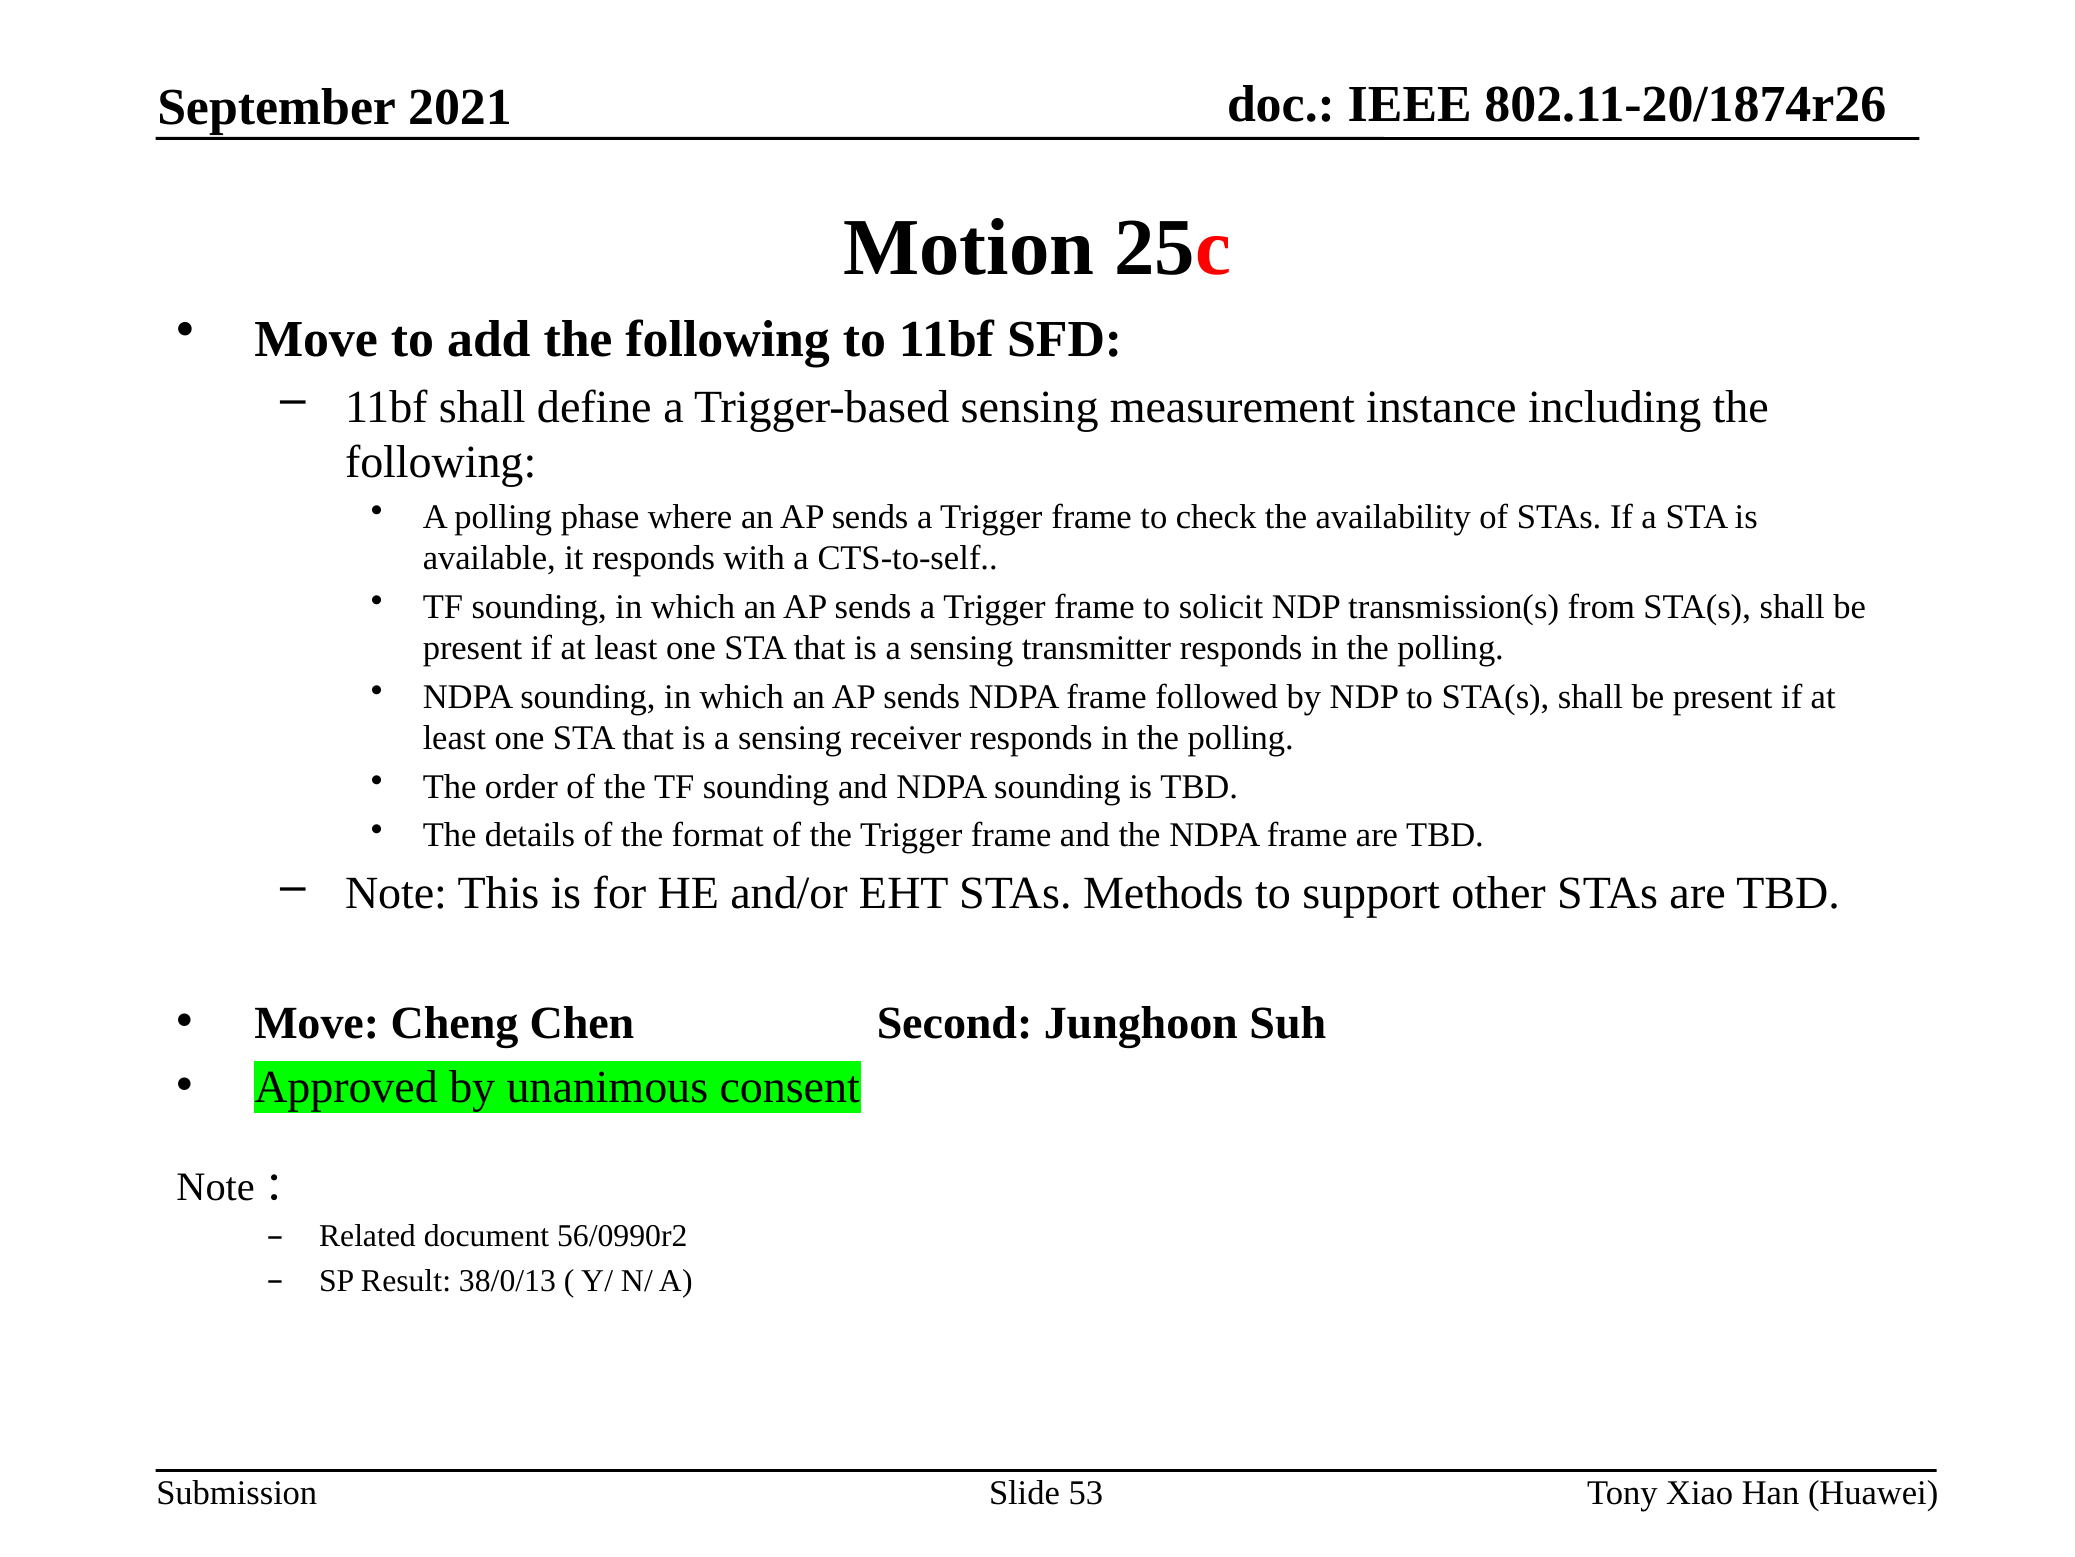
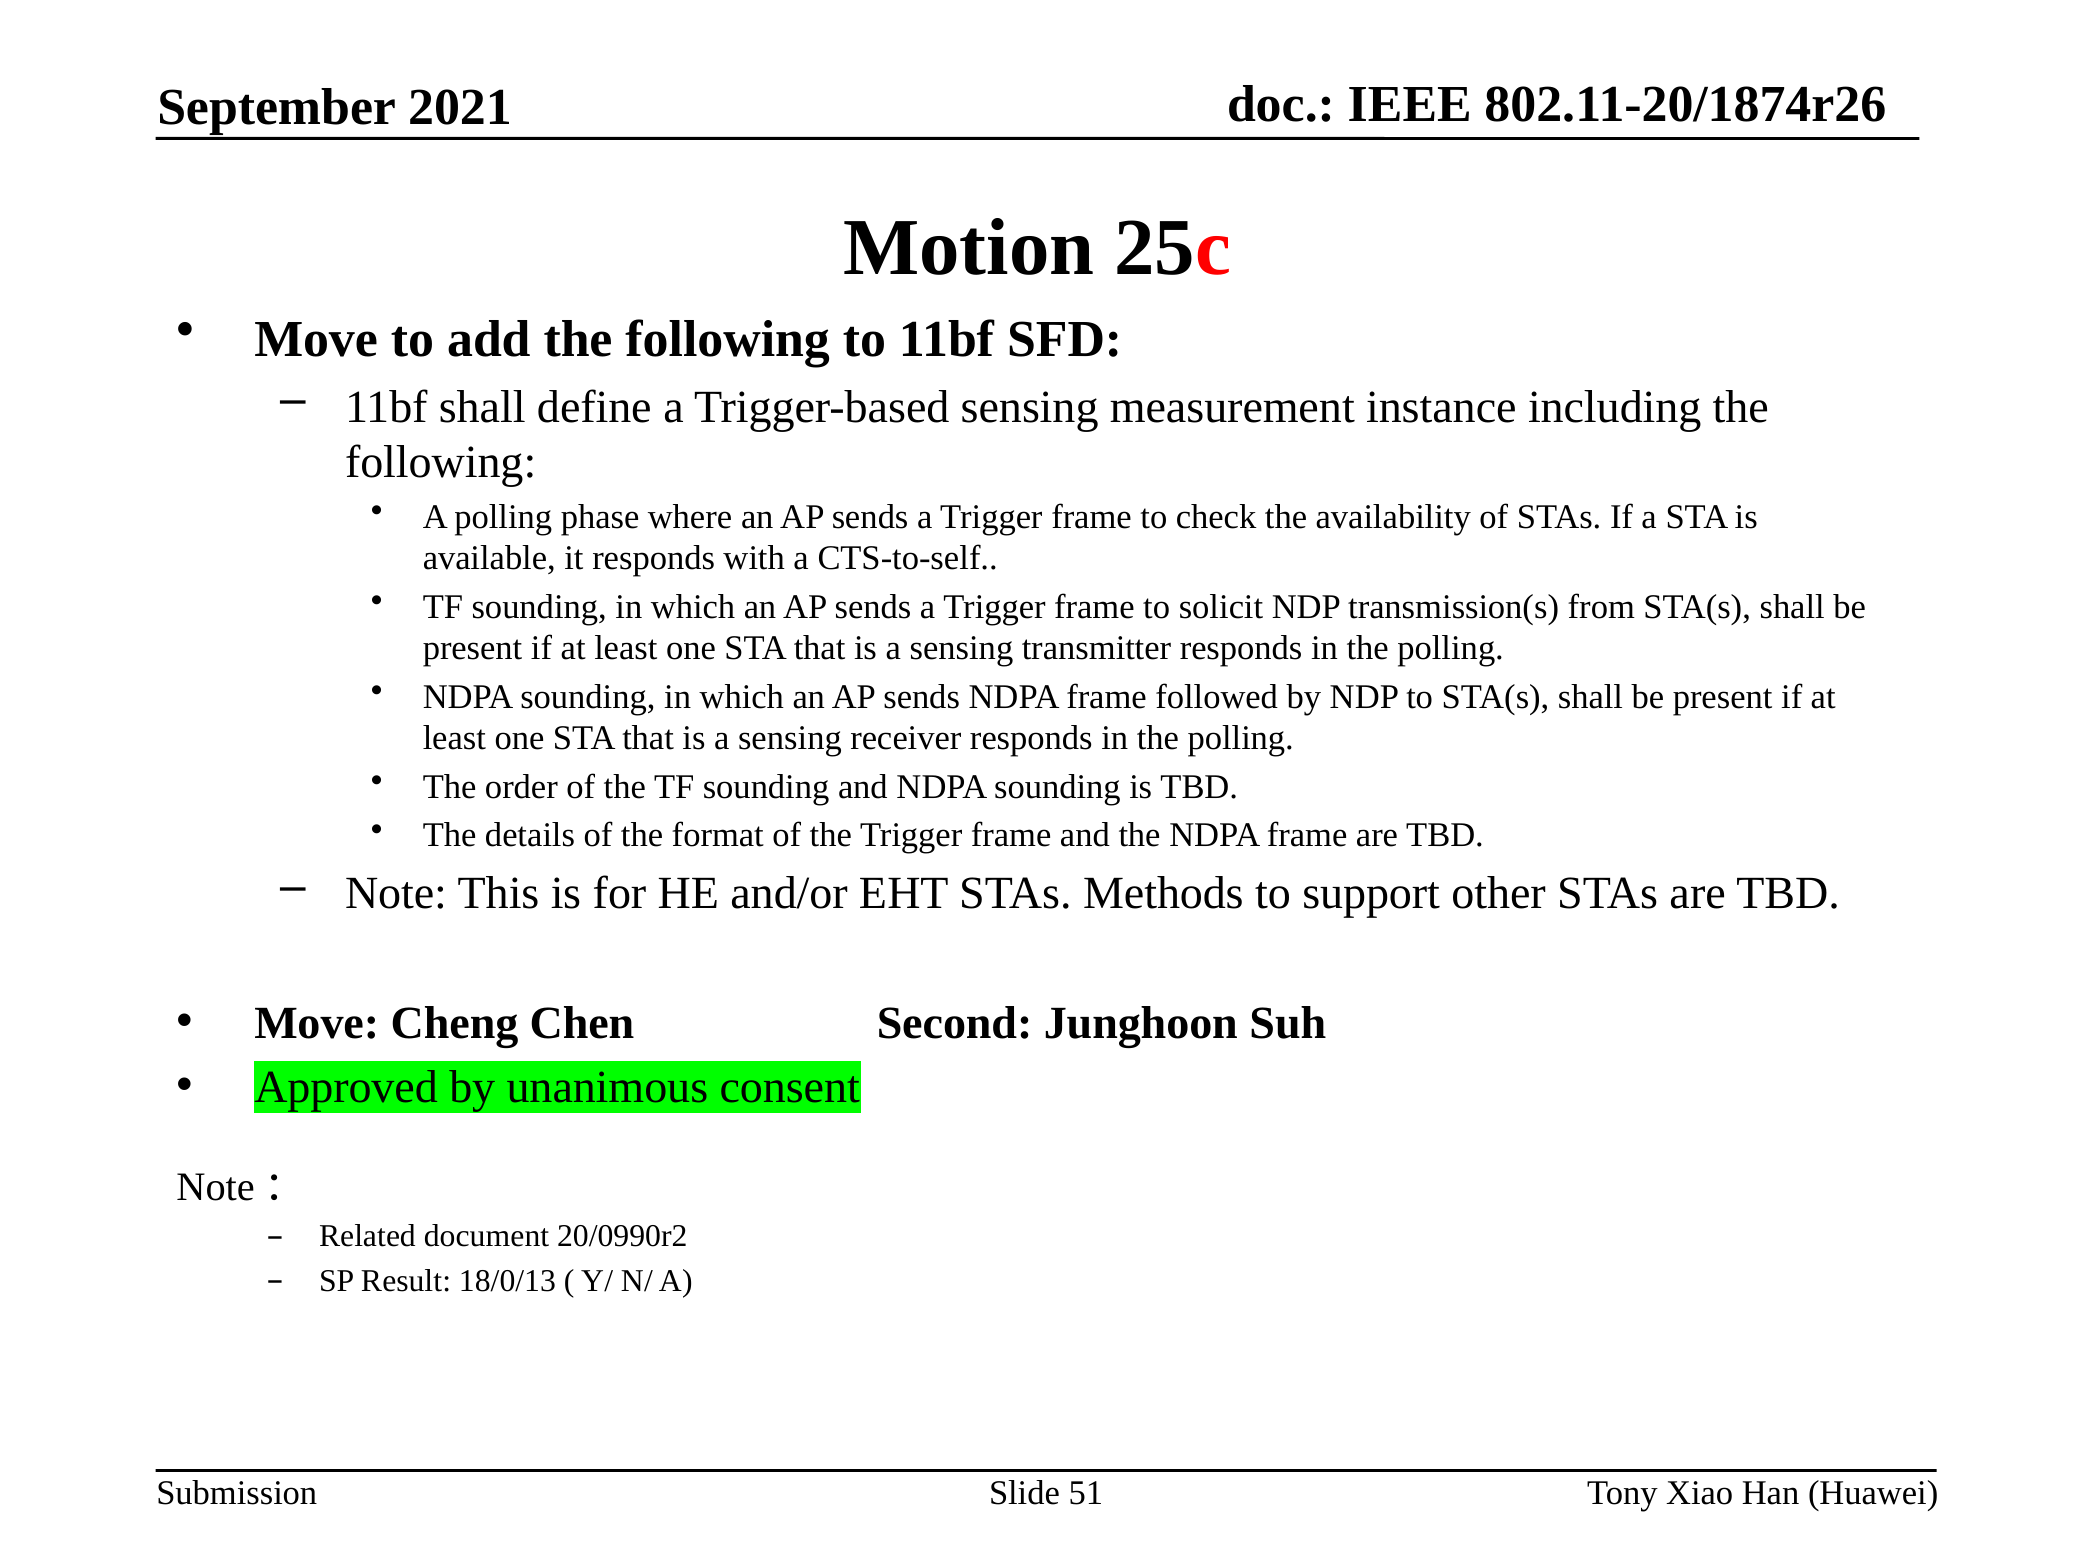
56/0990r2: 56/0990r2 -> 20/0990r2 (622, 1236)
38/0/13: 38/0/13 -> 18/0/13 (507, 1280)
53: 53 -> 51 (1086, 1493)
